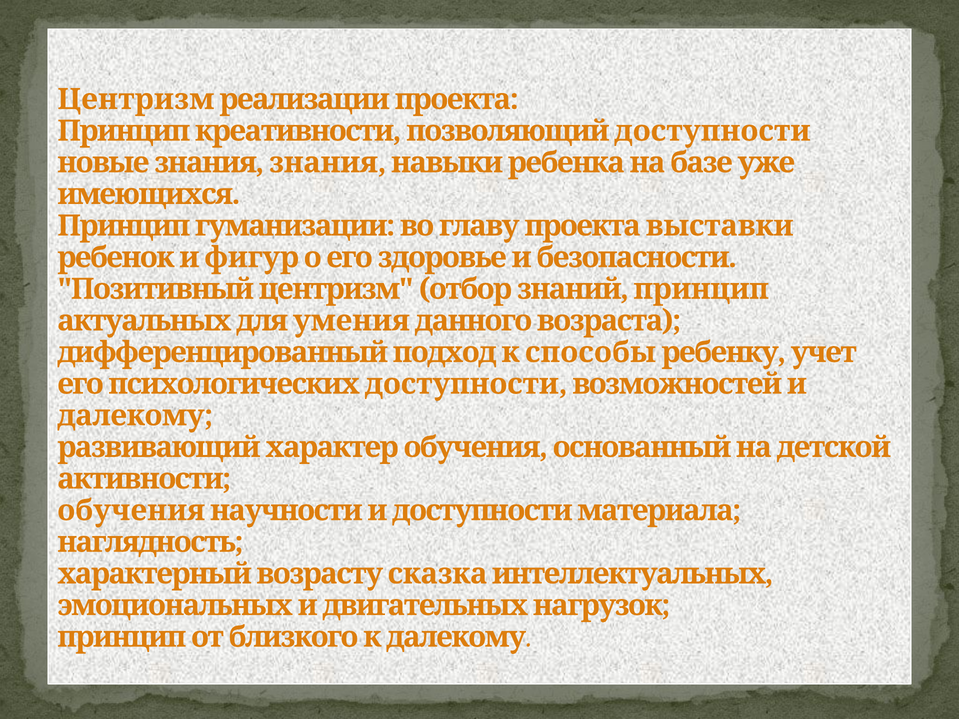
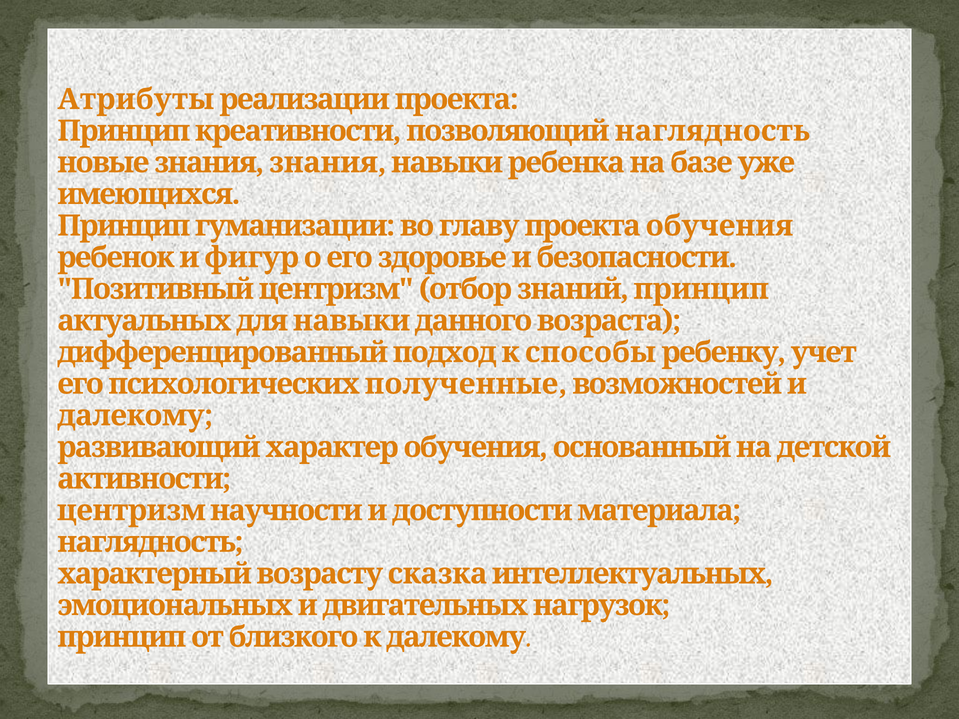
Центризм: Центризм -> Атрибуты (136, 99)
позволяющий доступности: доступности -> наглядность (712, 131)
проекта выставки: выставки -> обучения (720, 226)
для умения: умения -> навыки (352, 321)
психологических доступности: доступности -> полученные (466, 384)
обучения: обучения -> центризм (131, 511)
